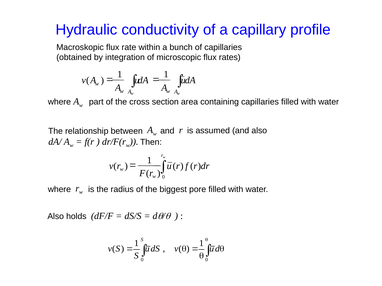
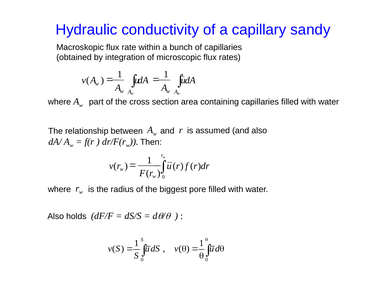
profile: profile -> sandy (310, 30)
